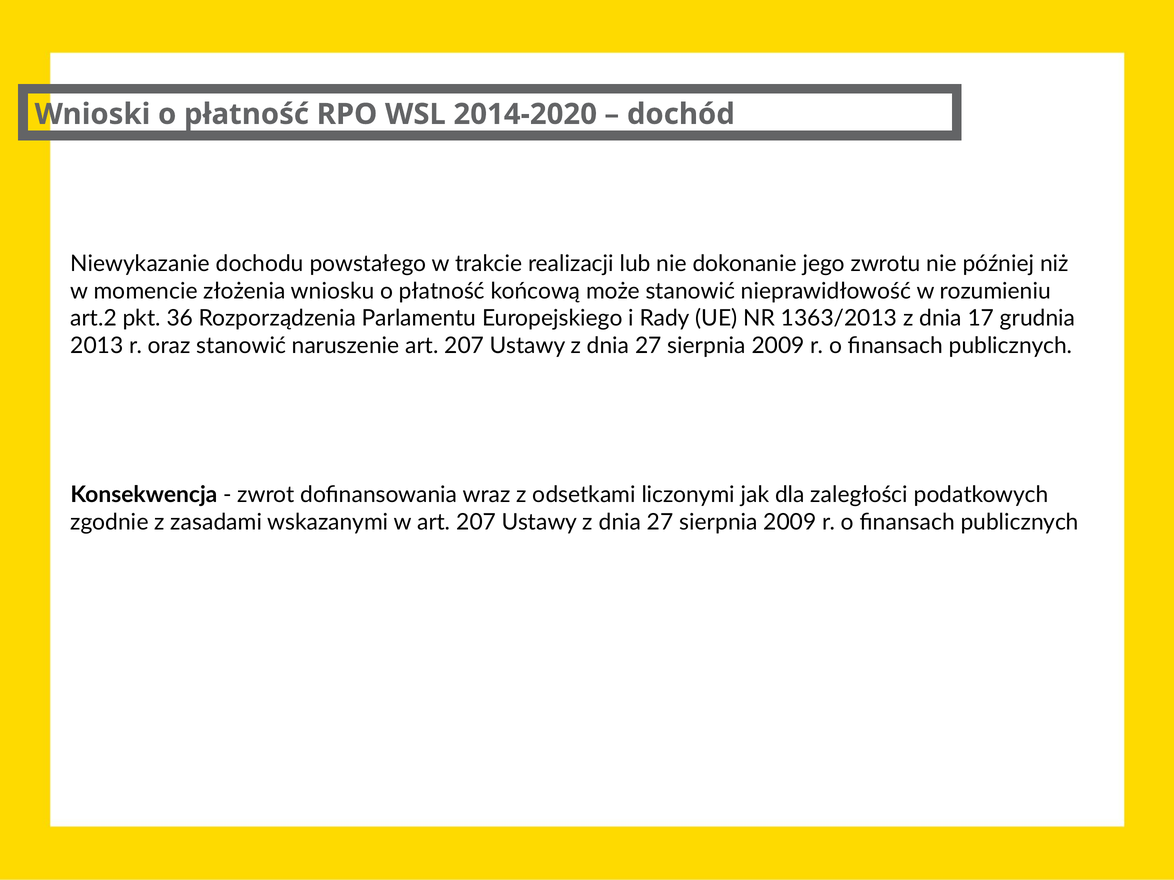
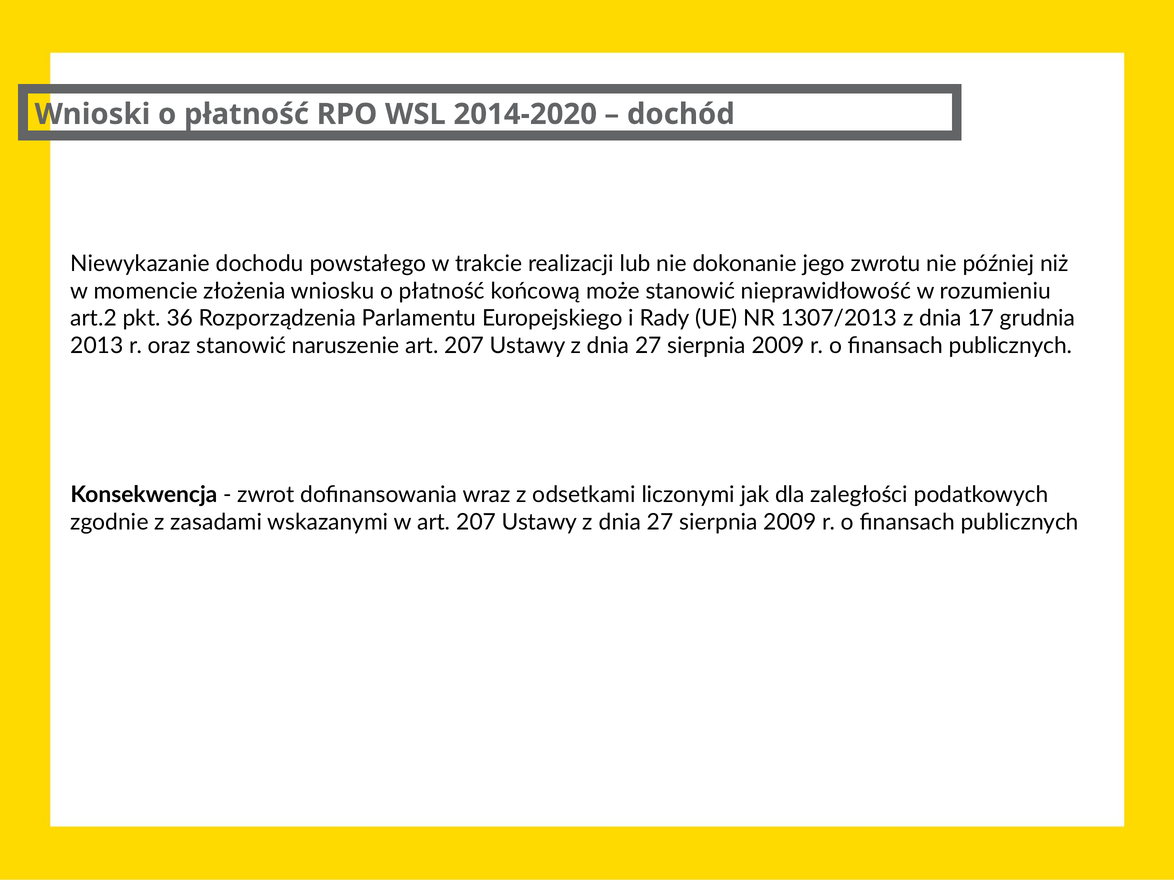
1363/2013: 1363/2013 -> 1307/2013 (839, 319)
